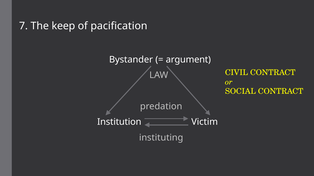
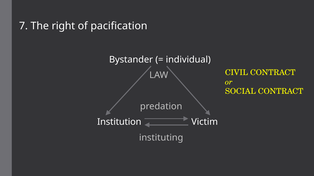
keep: keep -> right (63, 26)
argument: argument -> individual (188, 60)
